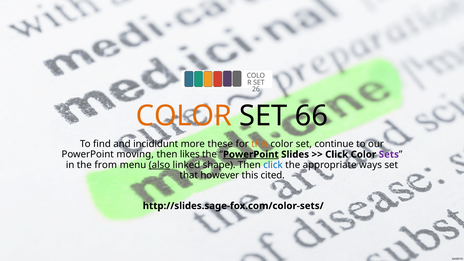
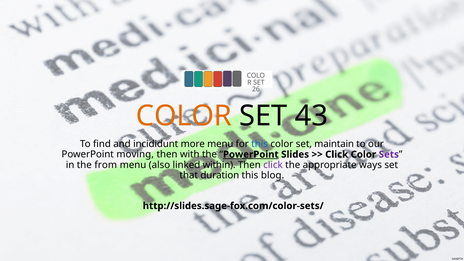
66: 66 -> 43 (311, 116)
more these: these -> menu (220, 144)
this colour: orange -> blue (260, 144)
continue: continue -> maintain (334, 144)
likes: likes -> with (190, 154)
also underline: present -> none (159, 165)
shape: shape -> within (219, 165)
click colour: blue -> purple (273, 165)
however: however -> duration (220, 175)
cited: cited -> blog (273, 175)
